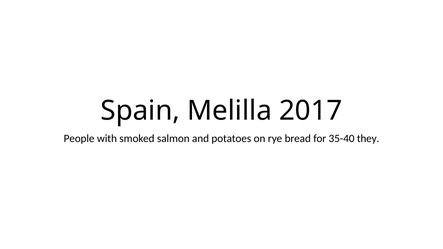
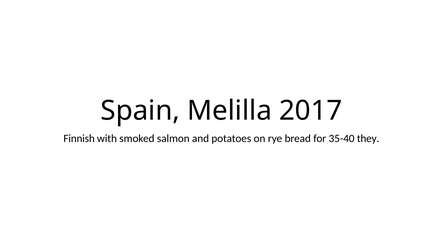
People: People -> Finnish (79, 138)
